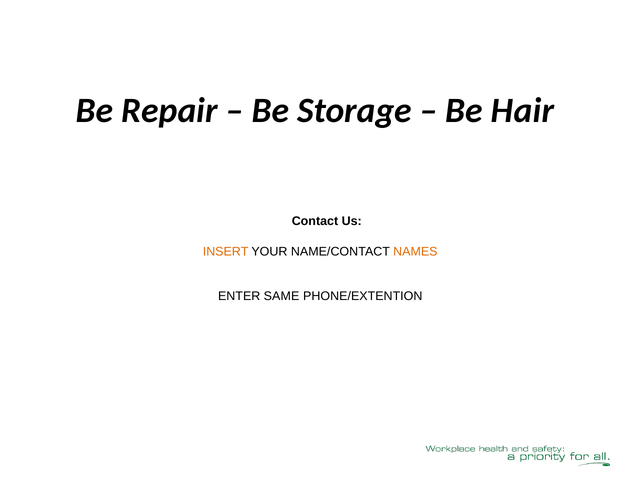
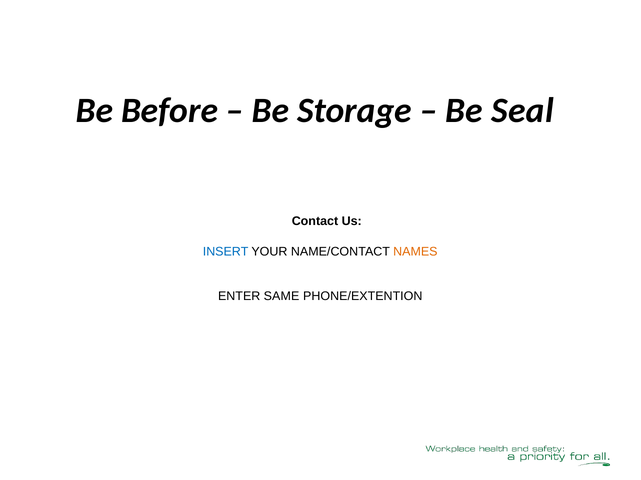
Repair: Repair -> Before (170, 111)
Hair: Hair -> Seal (522, 111)
INSERT colour: orange -> blue (226, 252)
